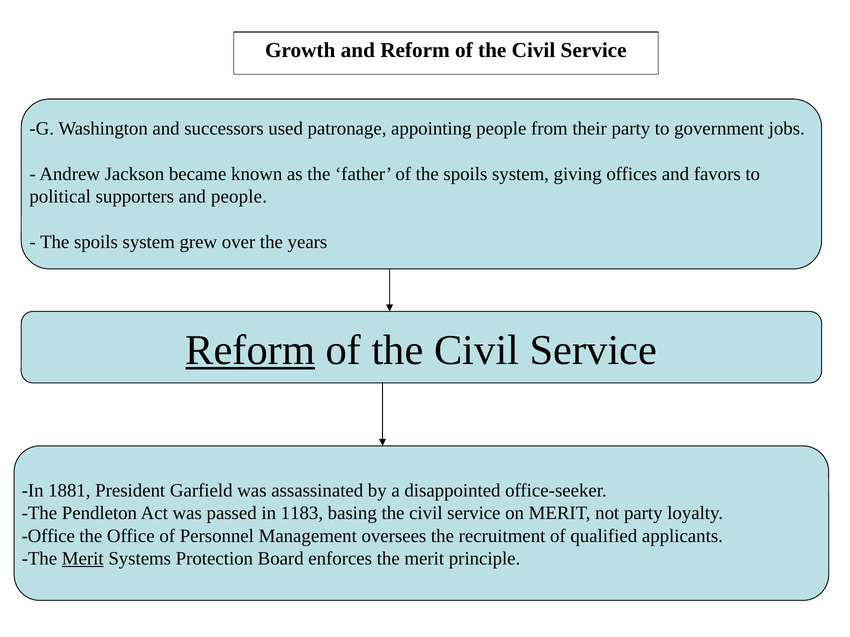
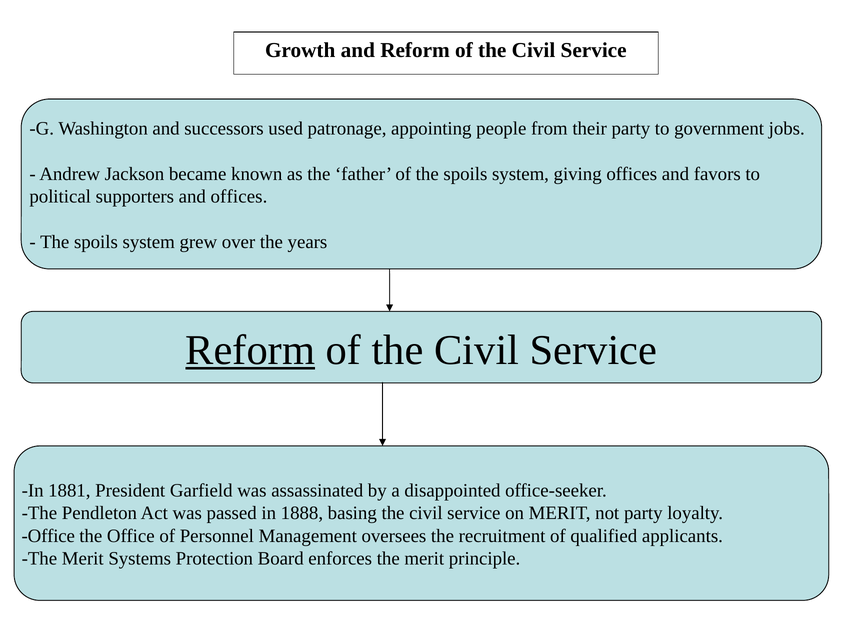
and people: people -> offices (239, 197)
1183: 1183 -> 1888 (302, 514)
Merit underline: present -> none (83, 559)
